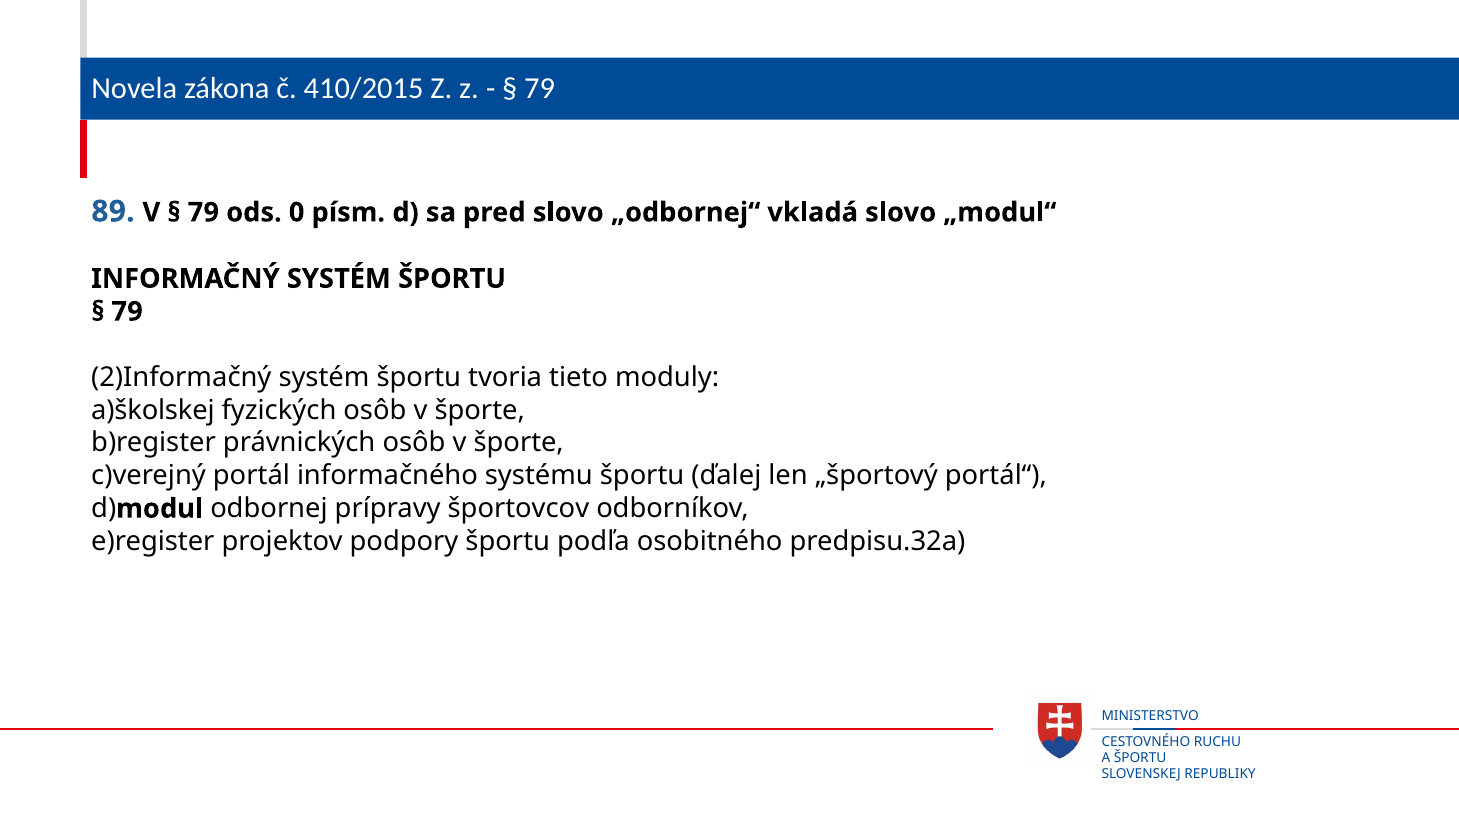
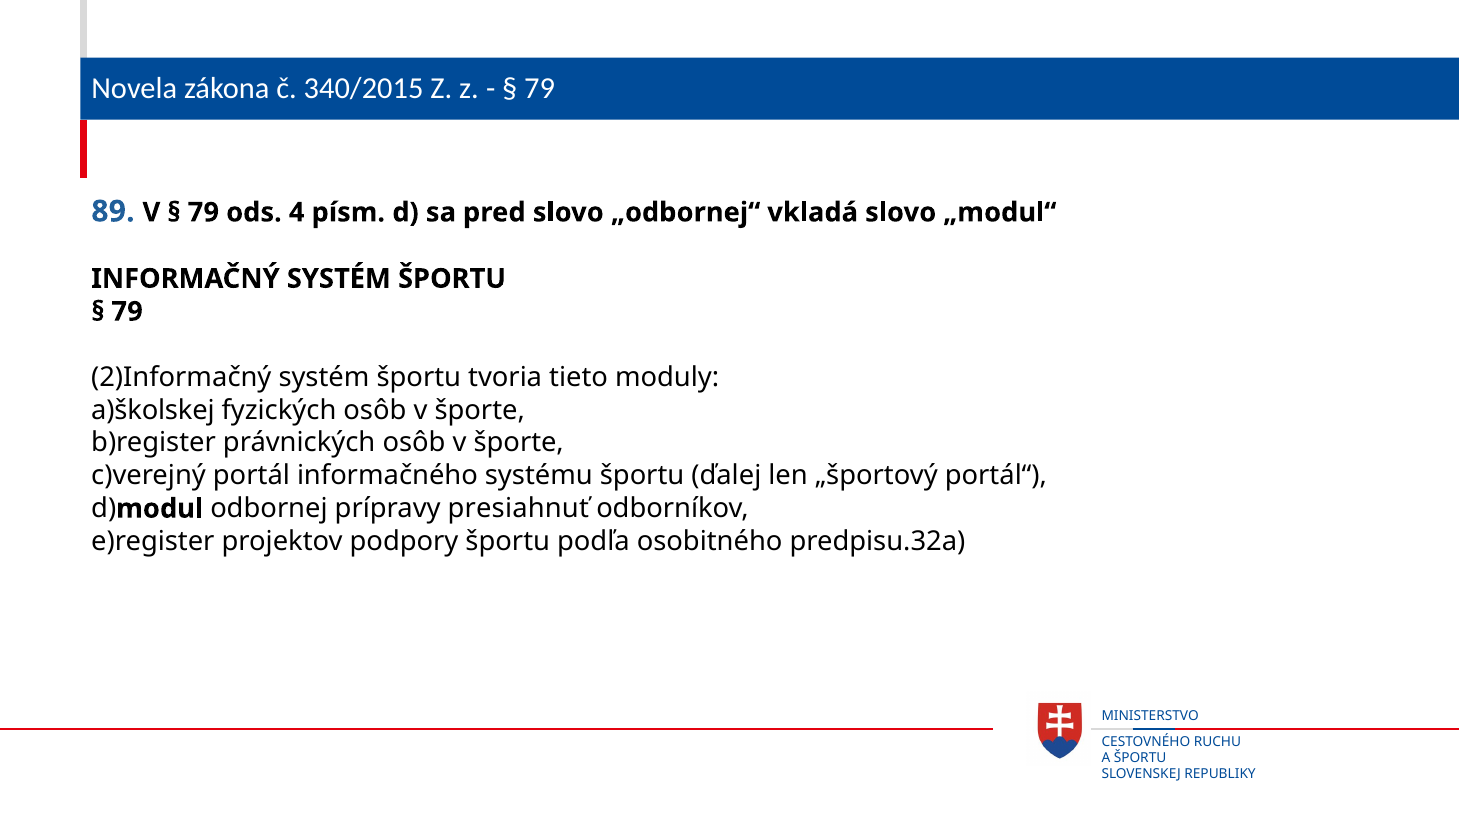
410/2015: 410/2015 -> 340/2015 (364, 88)
0: 0 -> 4 (297, 212)
športovcov: športovcov -> presiahnuť (518, 508)
